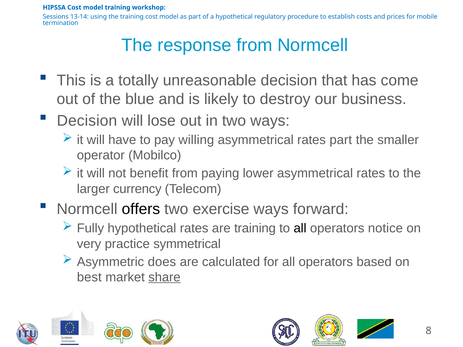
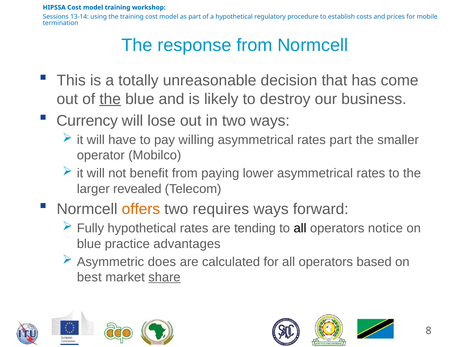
the underline: none -> present (110, 99)
Decision: Decision -> Currency (87, 121)
currency: currency -> revealed (137, 189)
offers colour: black -> orange (141, 209)
exercise: exercise -> requires (221, 209)
are training: training -> tending (255, 229)
very: very -> blue (89, 244)
symmetrical: symmetrical -> advantages (187, 244)
